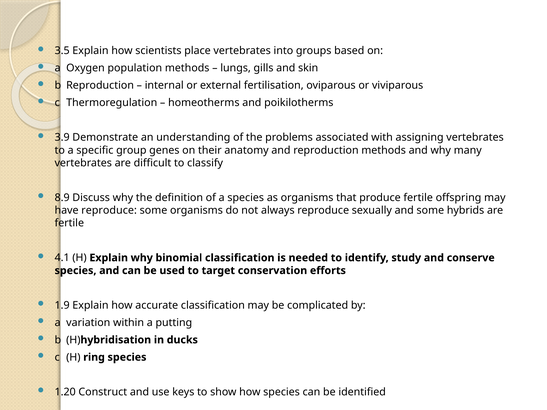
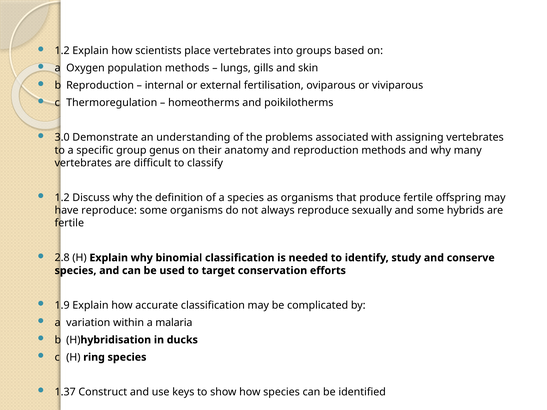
3.5: 3.5 -> 1.2 (62, 51)
3.9: 3.9 -> 3.0 (62, 138)
genes: genes -> genus (164, 150)
8.9: 8.9 -> 1.2 (62, 198)
4.1: 4.1 -> 2.8 (62, 258)
putting: putting -> malaria (174, 323)
1.20: 1.20 -> 1.37 (65, 392)
